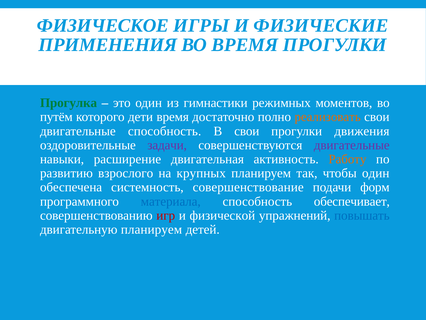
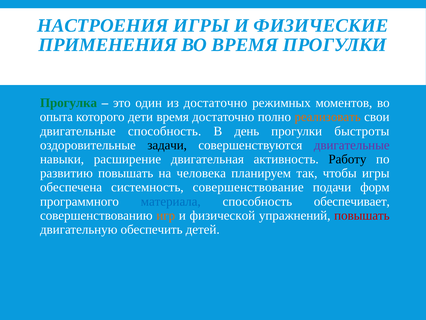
ФИЗИЧЕСКОЕ: ФИЗИЧЕСКОЕ -> НАСТРОЕНИЯ (103, 25)
из гимнастики: гимнастики -> достаточно (215, 103)
путём: путём -> опыта (56, 117)
В свои: свои -> день (247, 131)
движения: движения -> быстроты (362, 131)
задачи colour: purple -> black (167, 145)
Работу colour: orange -> black (347, 159)
развитию взрослого: взрослого -> повышать (126, 173)
крупных: крупных -> человека (201, 173)
чтобы один: один -> игры (376, 173)
игр colour: red -> orange (166, 215)
повышать colour: blue -> red (362, 215)
двигательную планируем: планируем -> обеспечить (152, 229)
